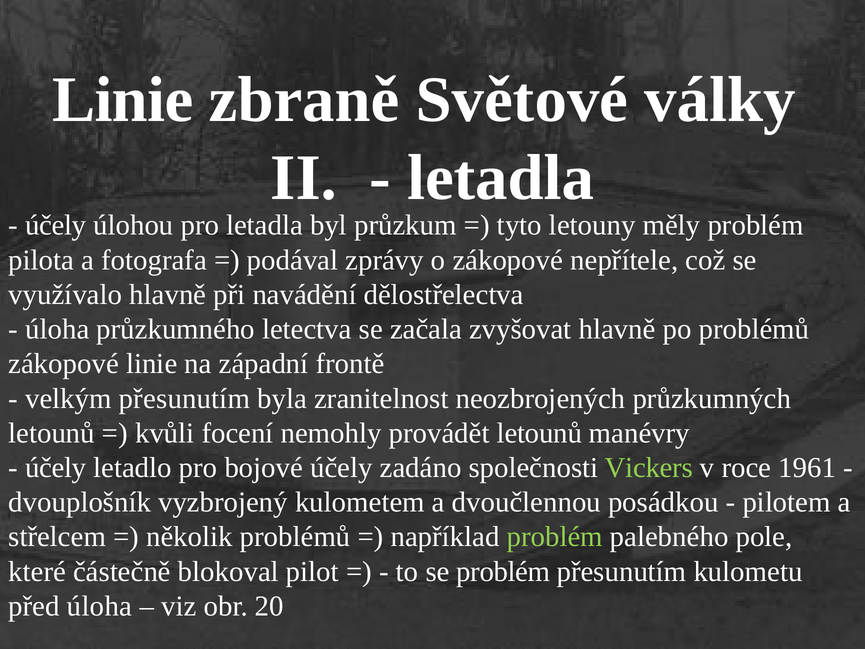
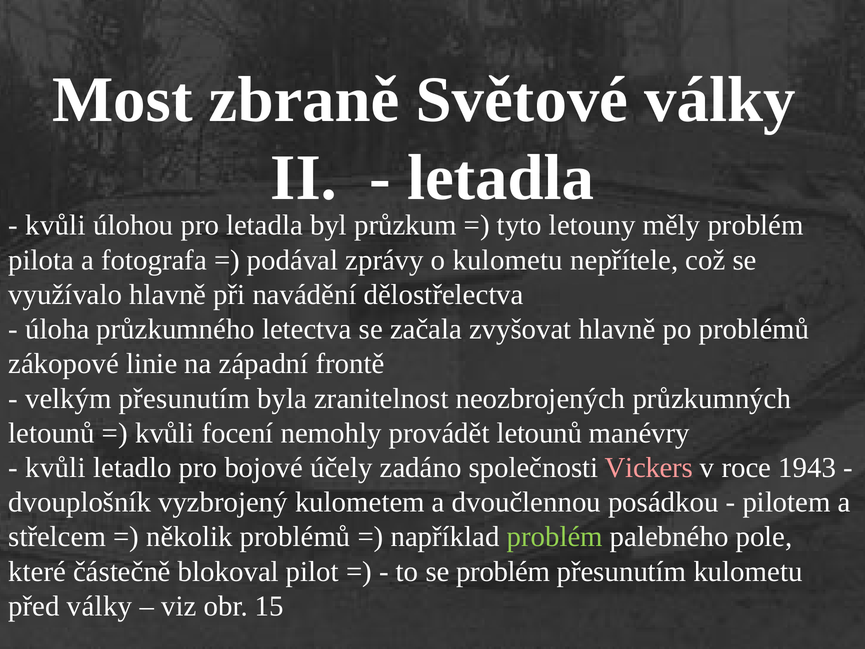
Linie: Linie -> Most (122, 100)
účely: účely -> kvůli (56, 225)
o zákopové: zákopové -> kulometu (508, 260)
účely: účely -> kvůli (56, 468)
Vickers colour: light green -> pink (649, 468)
1961: 1961 -> 1943 (807, 468)
před úloha: úloha -> války (100, 606)
20: 20 -> 15 (269, 606)
